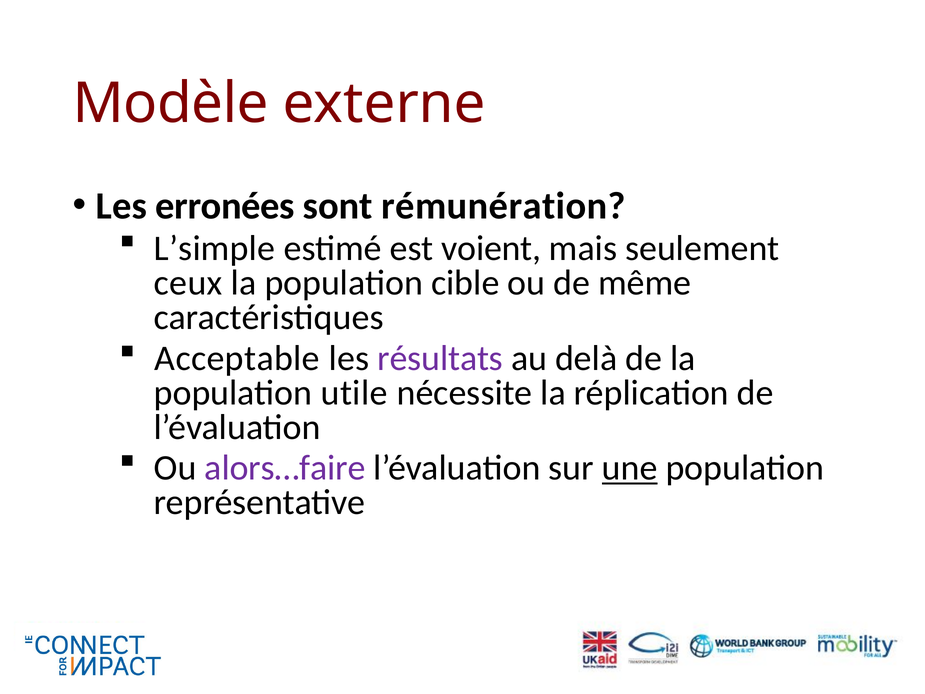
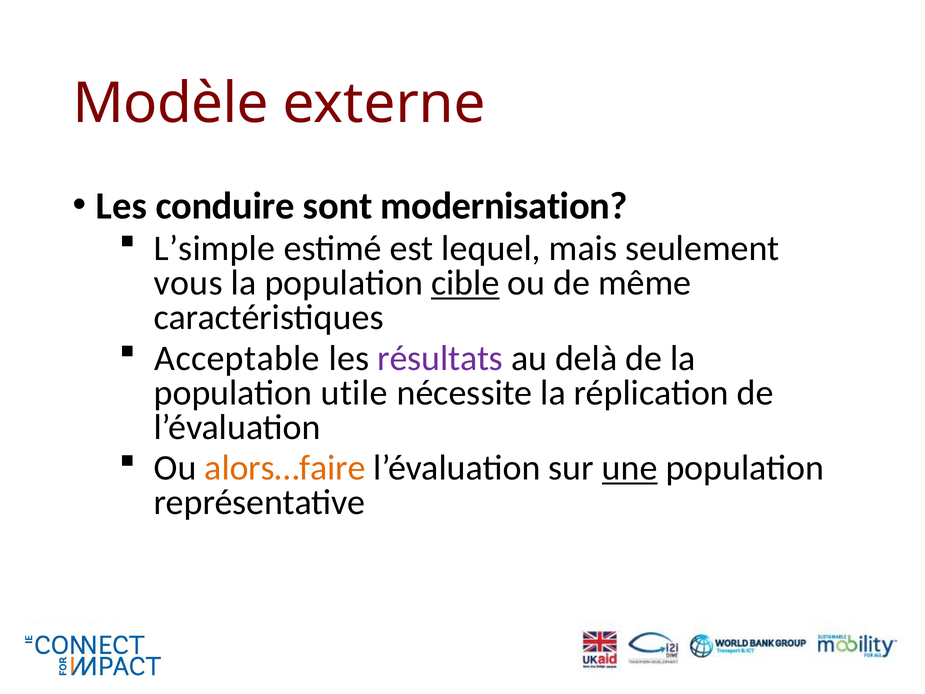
erronées: erronées -> conduire (225, 206)
rémunération: rémunération -> modernisation (504, 206)
voient: voient -> lequel (491, 248)
ceux: ceux -> vous (188, 283)
cible underline: none -> present (465, 283)
alors…faire colour: purple -> orange (285, 468)
